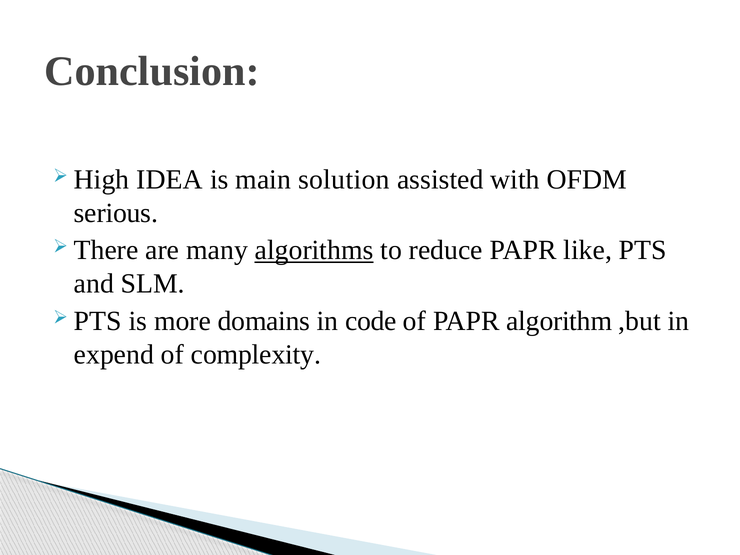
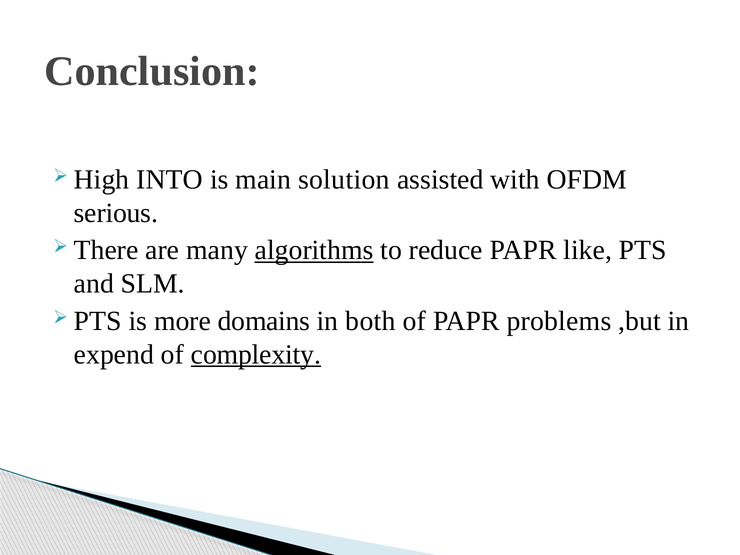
IDEA: IDEA -> INTO (170, 180)
code: code -> both (370, 321)
algorithm: algorithm -> problems (559, 321)
complexity underline: none -> present (256, 354)
